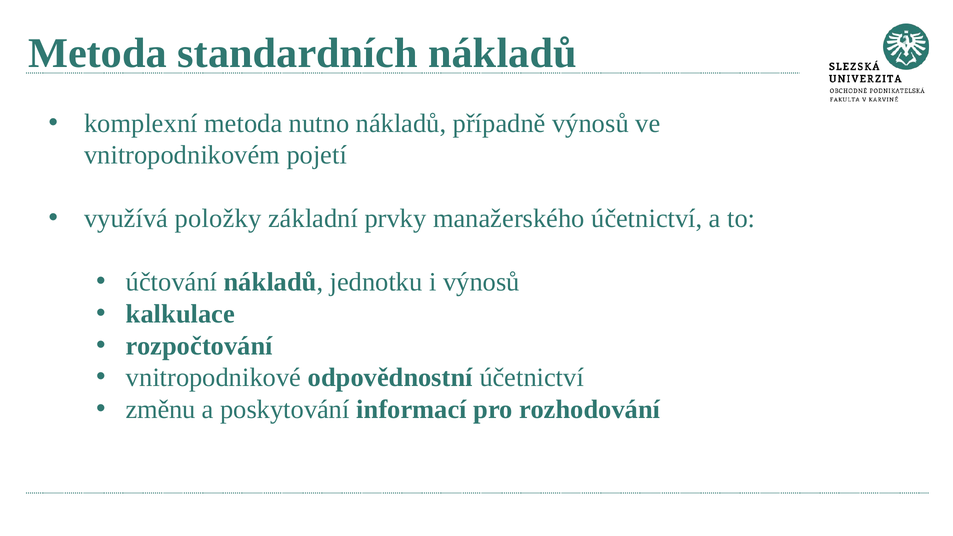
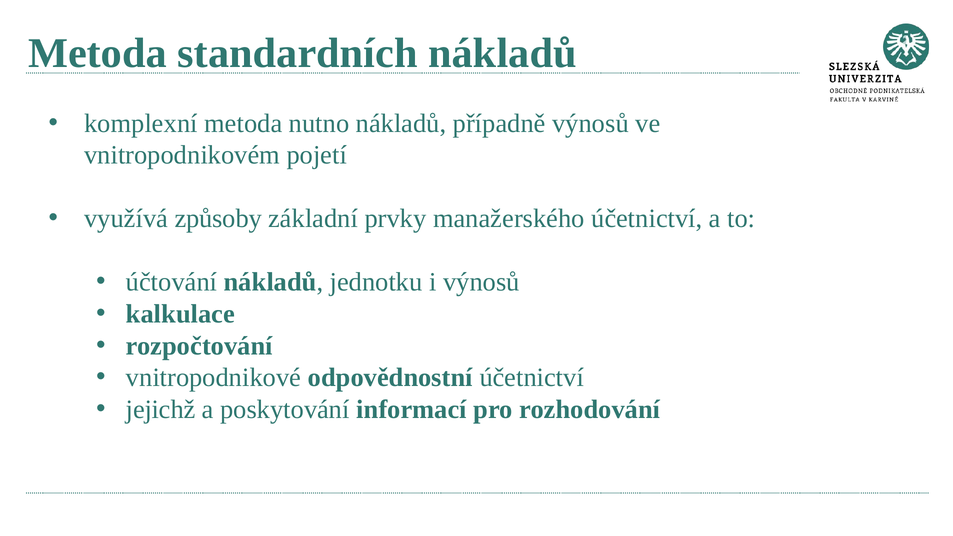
položky: položky -> způsoby (218, 219)
změnu: změnu -> jejichž (161, 409)
